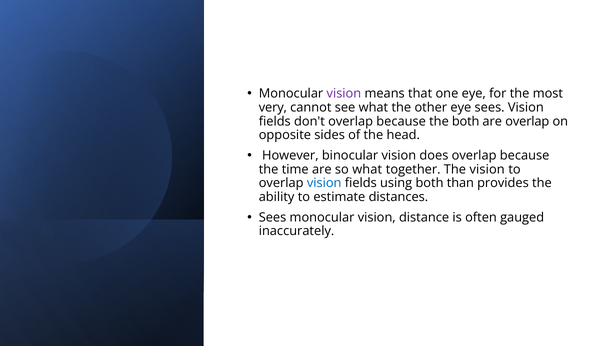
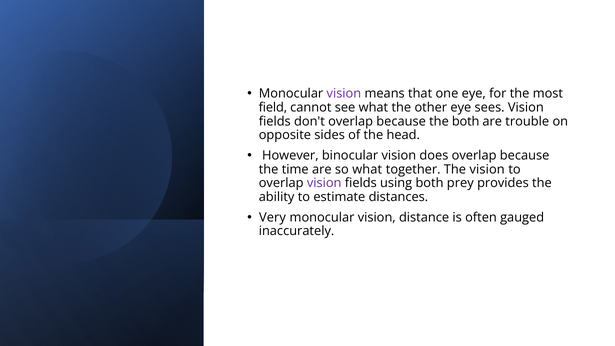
very: very -> field (273, 108)
are overlap: overlap -> trouble (527, 121)
vision colour: blue -> purple (324, 183)
than: than -> prey (460, 183)
Sees: Sees -> Very (272, 217)
